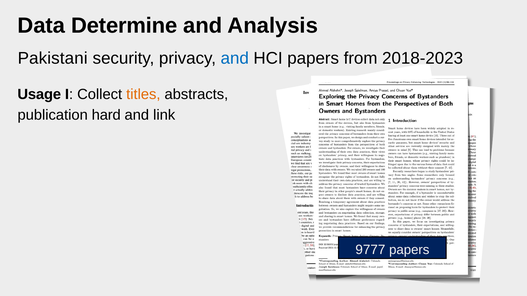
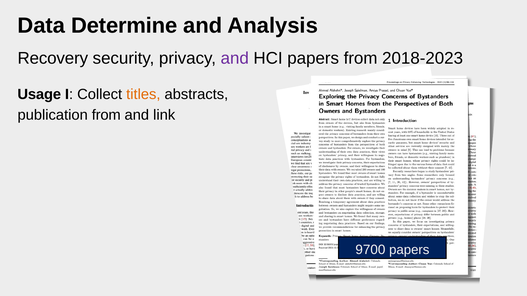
Pakistani: Pakistani -> Recovery (53, 58)
and colour: blue -> purple (235, 58)
publication hard: hard -> from (106, 115)
9777: 9777 -> 9700 (370, 250)
